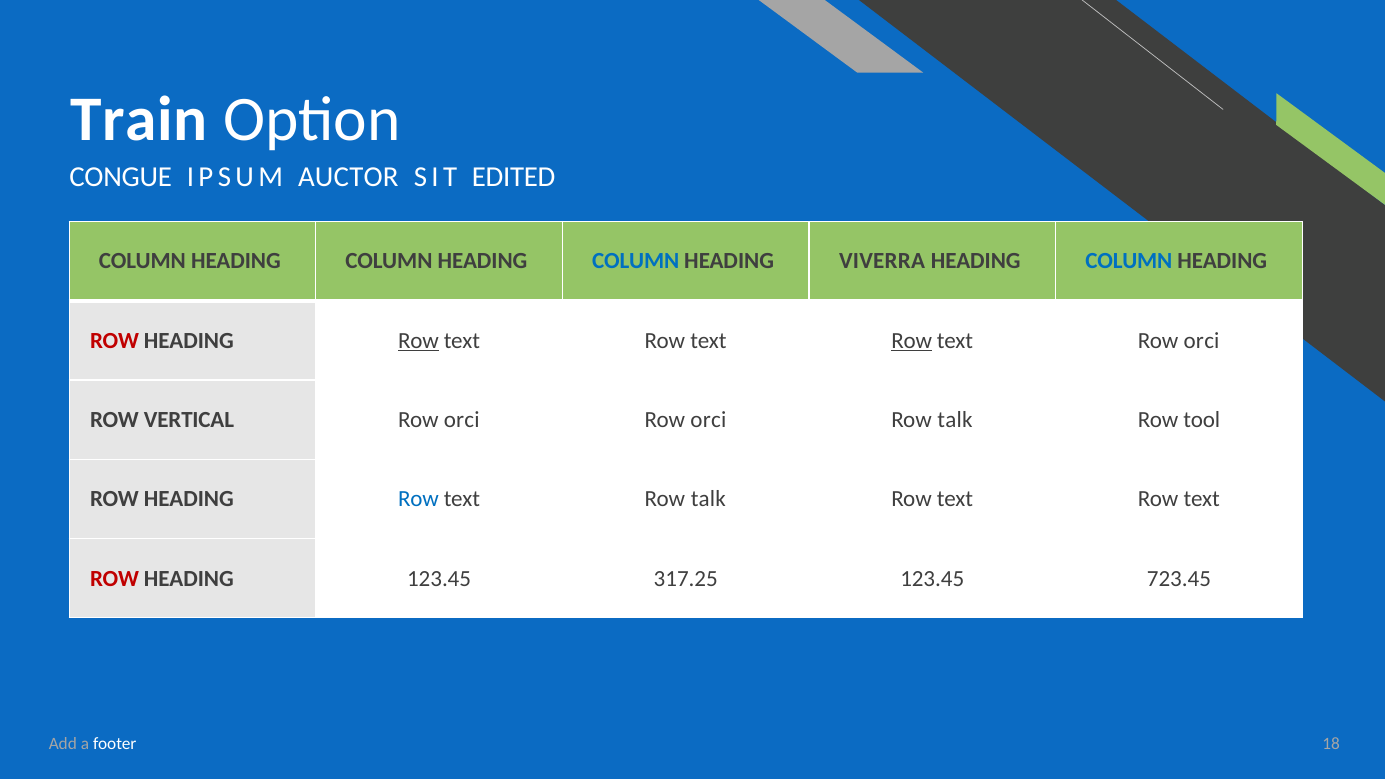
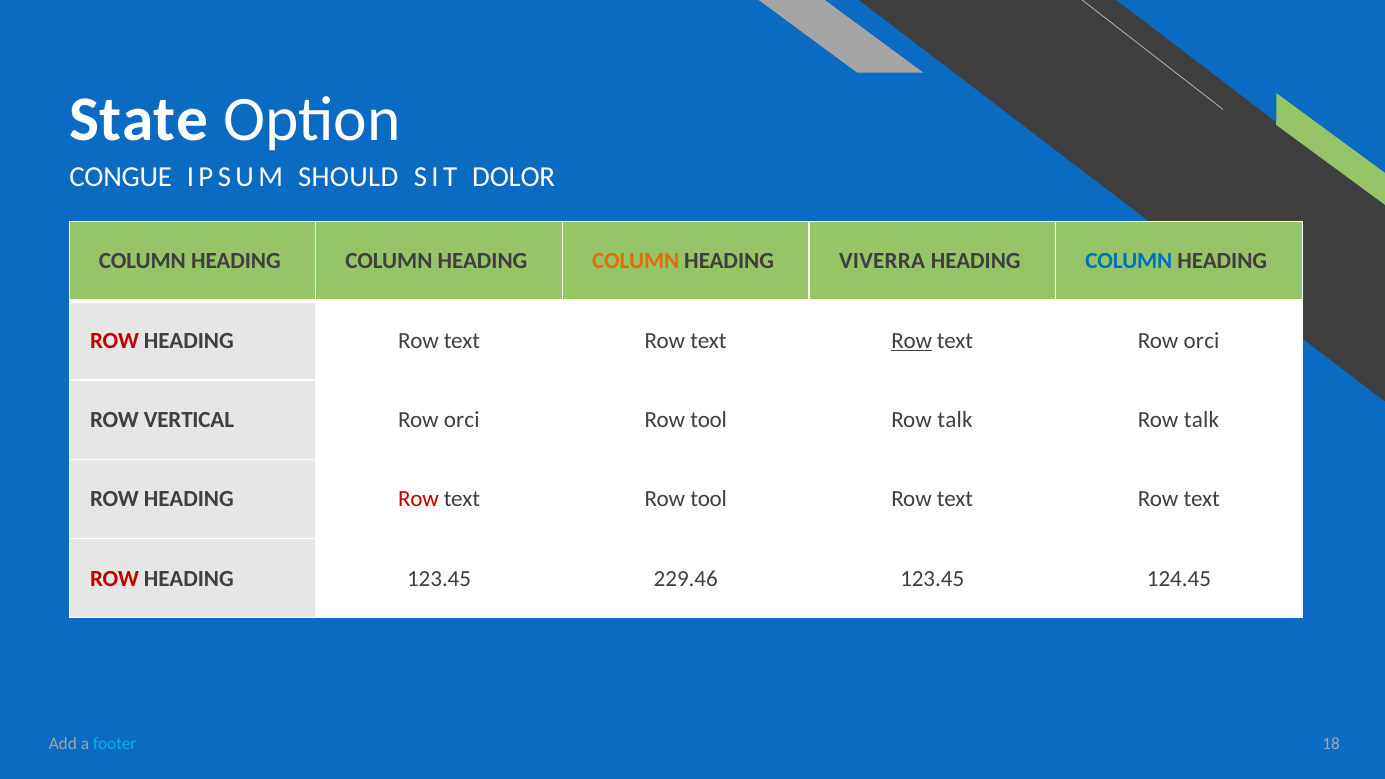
Train: Train -> State (139, 119)
AUCTOR: AUCTOR -> SHOULD (348, 177)
EDITED: EDITED -> DOLOR (514, 177)
COLUMN colour: blue -> orange (636, 261)
Row underline: present -> none (418, 341)
orci: orci -> tool (709, 420)
tool: tool -> talk (1202, 420)
Row colour: blue -> red (418, 499)
text Row talk: talk -> tool (709, 499)
317.25: 317.25 -> 229.46 (686, 578)
723.45: 723.45 -> 124.45 (1179, 578)
footer colour: white -> light blue (115, 744)
